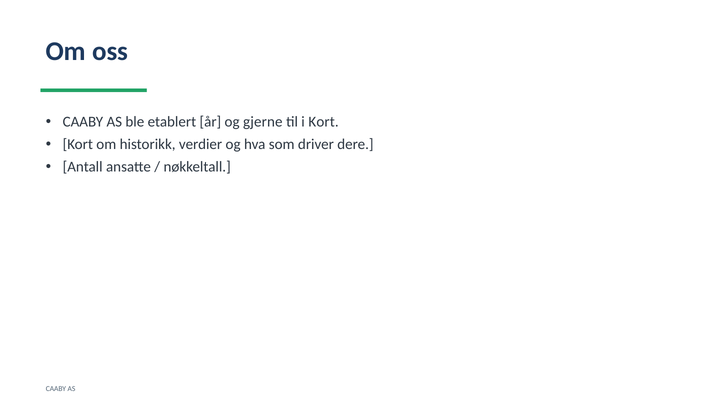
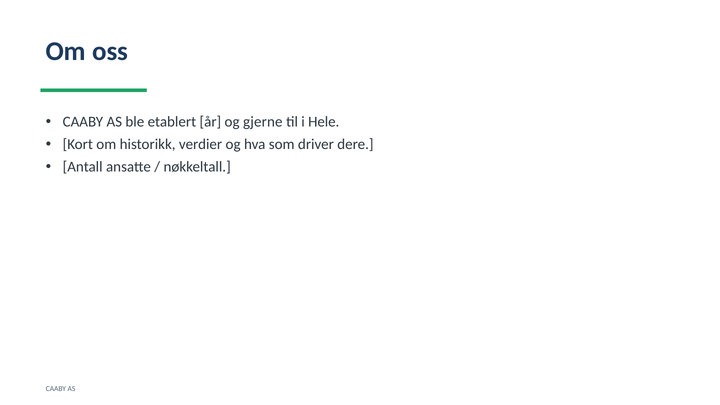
i Kort: Kort -> Hele (324, 122)
